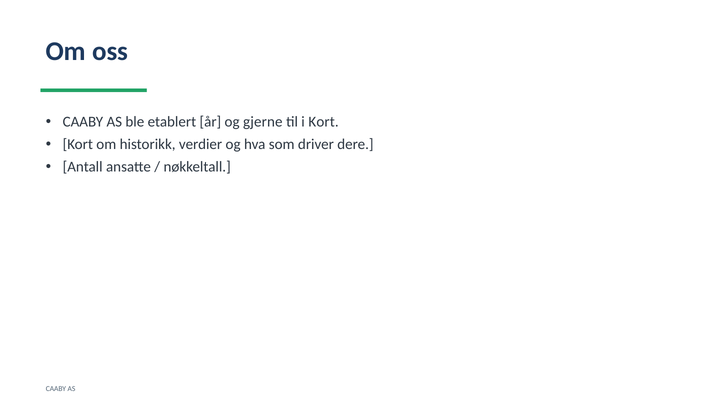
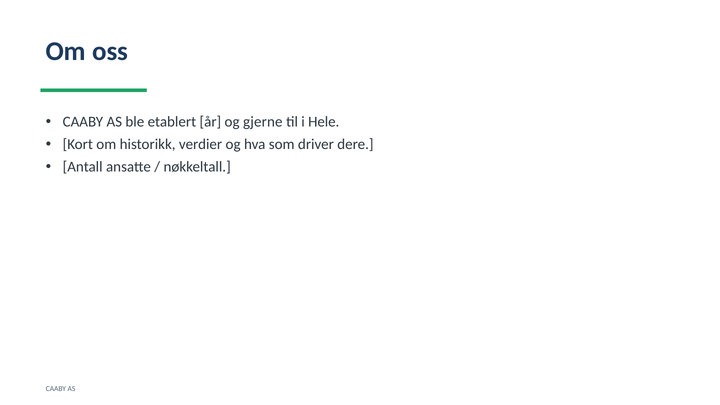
i Kort: Kort -> Hele (324, 122)
